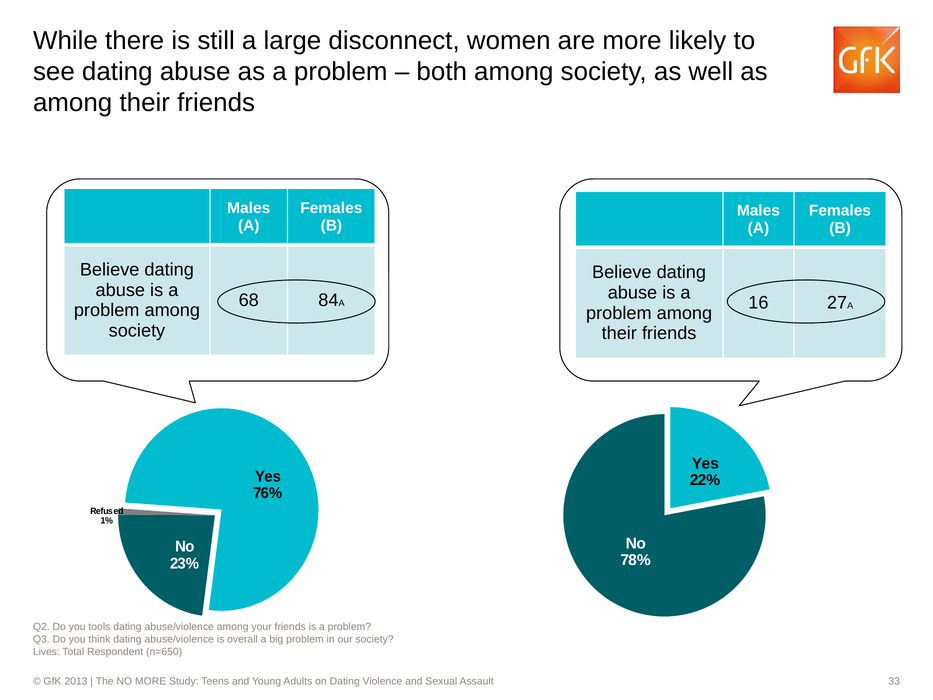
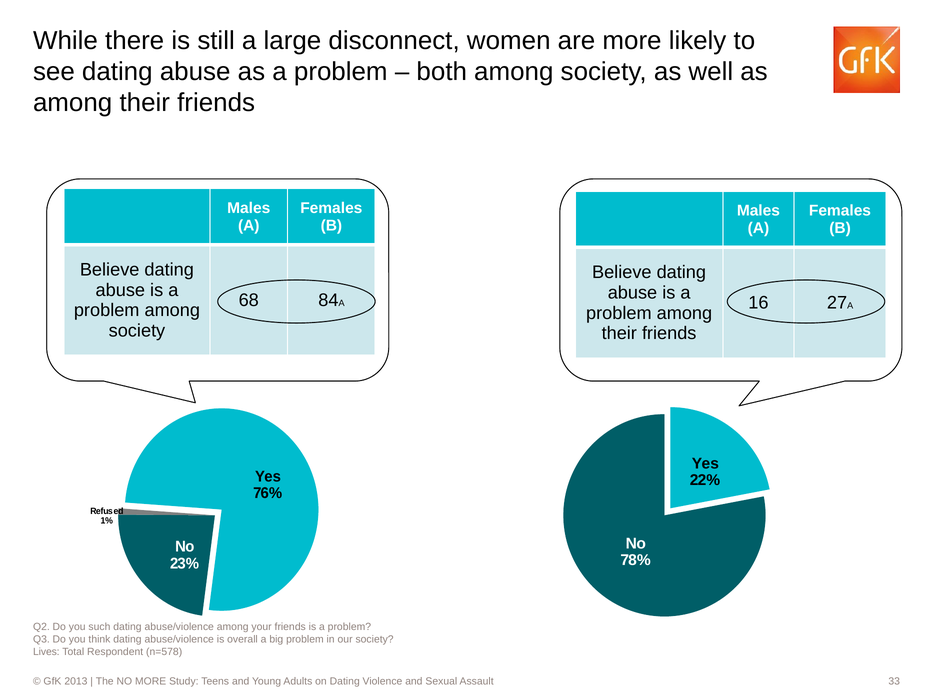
tools: tools -> such (99, 627)
n=650: n=650 -> n=578 (164, 652)
